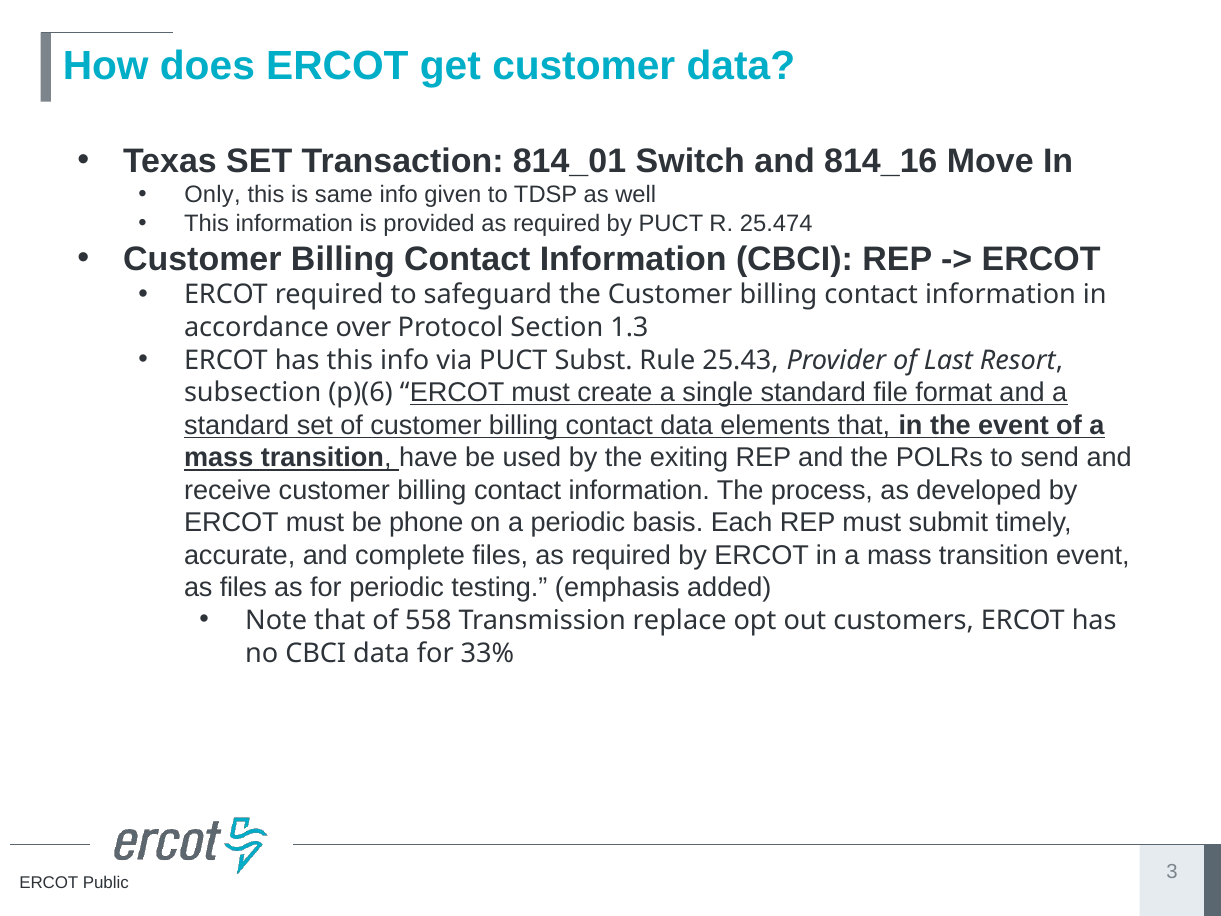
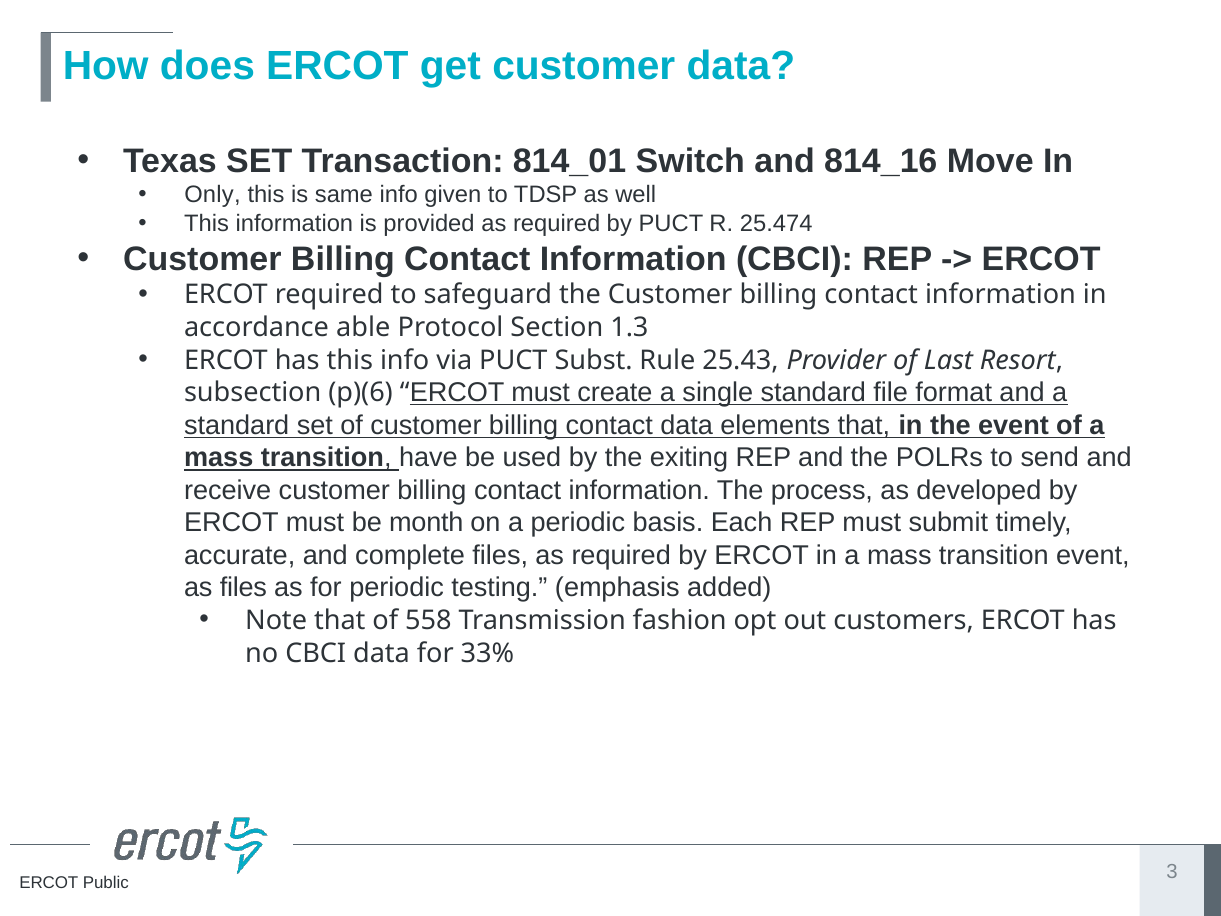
over: over -> able (363, 328)
phone: phone -> month (426, 523)
replace: replace -> fashion (680, 620)
